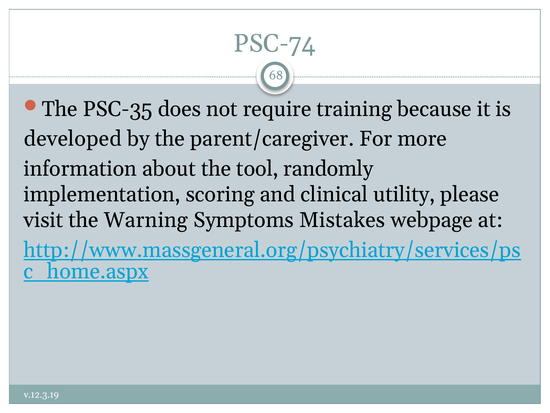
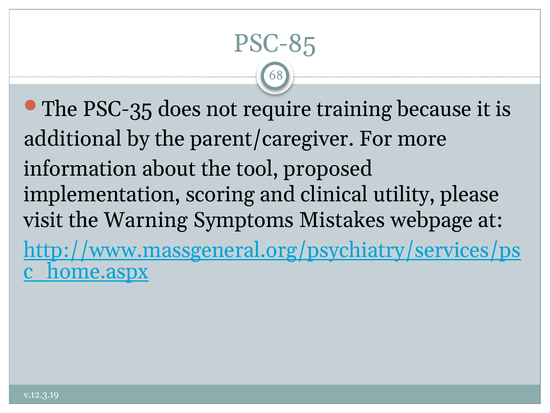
PSC-74: PSC-74 -> PSC-85 (275, 43)
developed: developed -> additional (73, 139)
randomly: randomly -> proposed (328, 169)
